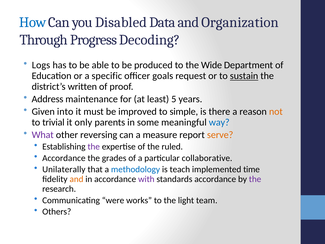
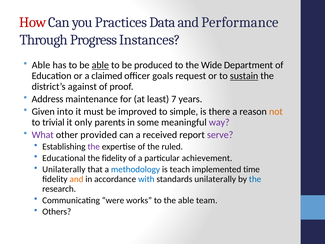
How colour: blue -> red (33, 22)
Disabled: Disabled -> Practices (121, 22)
Organization: Organization -> Performance (240, 22)
Decoding: Decoding -> Instances (150, 40)
Logs: Logs -> Able (41, 65)
able underline: none -> present (100, 65)
specific: specific -> claimed (107, 76)
written: written -> against (82, 87)
5: 5 -> 7 (174, 99)
way colour: blue -> purple (219, 122)
reversing: reversing -> provided (99, 135)
measure: measure -> received (160, 135)
serve colour: orange -> purple (220, 135)
Accordance: Accordance -> Educational (64, 158)
the grades: grades -> fidelity (114, 158)
collaborative: collaborative -> achievement (207, 158)
with colour: purple -> blue (146, 179)
standards accordance: accordance -> unilaterally (215, 179)
the colour: purple -> blue (255, 179)
the light: light -> able (186, 200)
